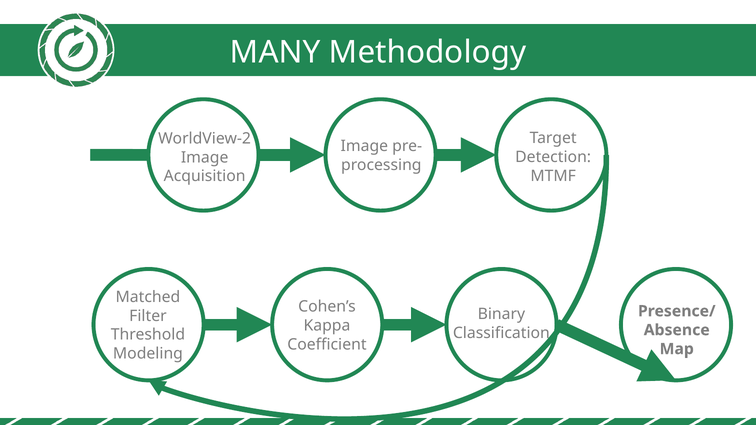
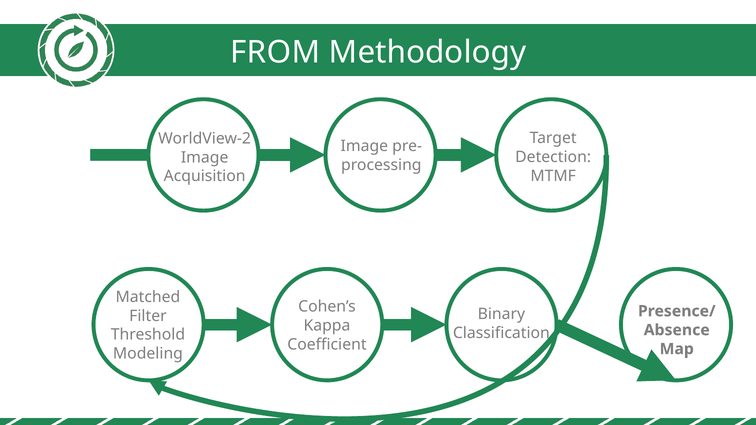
MANY: MANY -> FROM (275, 52)
